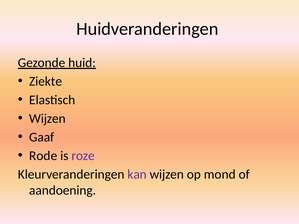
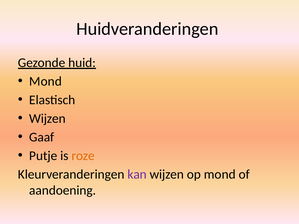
Ziekte: Ziekte -> Mond (46, 81)
Rode: Rode -> Putje (43, 156)
roze colour: purple -> orange (83, 156)
